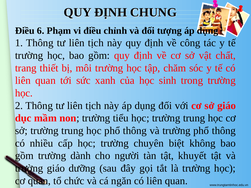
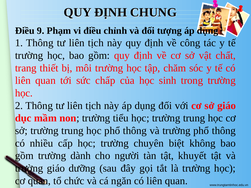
6: 6 -> 9 (41, 31)
xanh: xanh -> chấp (105, 81)
